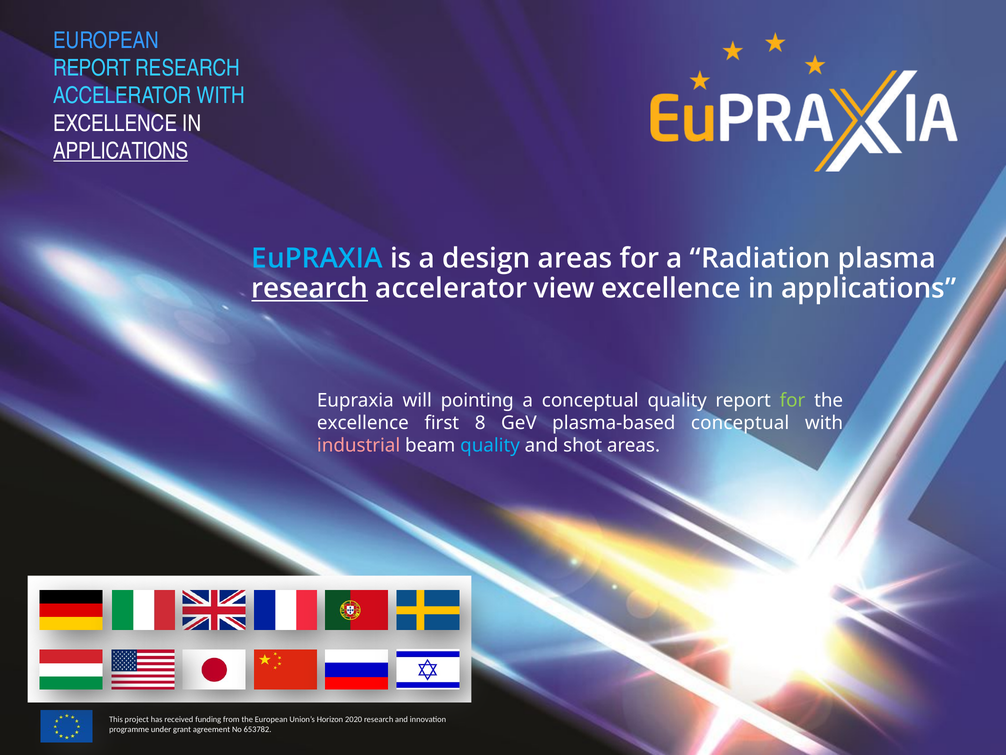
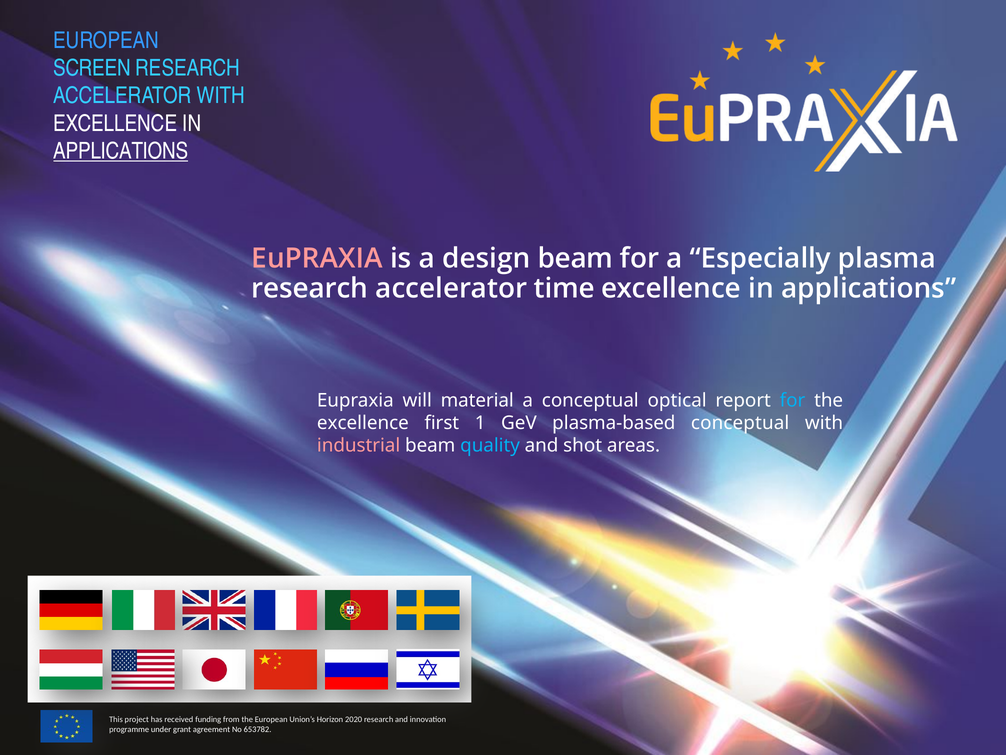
REPORT: REPORT -> SCREEN (92, 68)
EuPRAXIA colour: light blue -> pink (317, 258)
design areas: areas -> beam (575, 258)
Radiation: Radiation -> Especially (760, 258)
research underline: present -> none (310, 289)
view: view -> time (564, 289)
pointing: pointing -> material (477, 400)
conceptual quality: quality -> optical (677, 400)
for colour: light green -> light blue (793, 400)
8: 8 -> 1 (480, 423)
